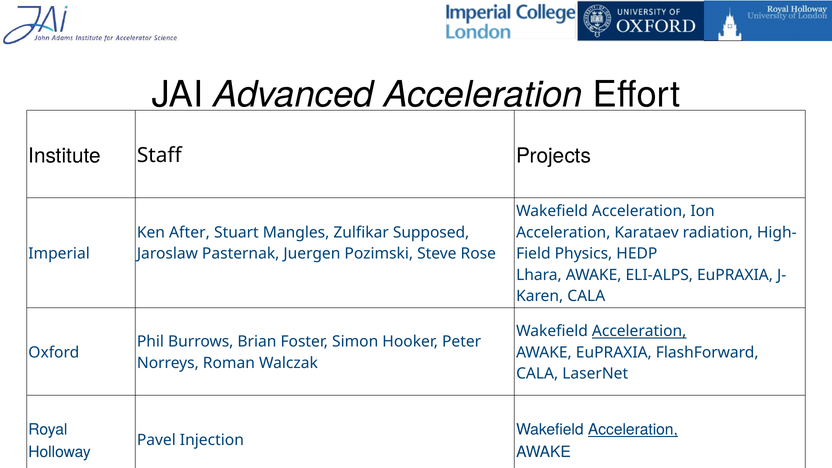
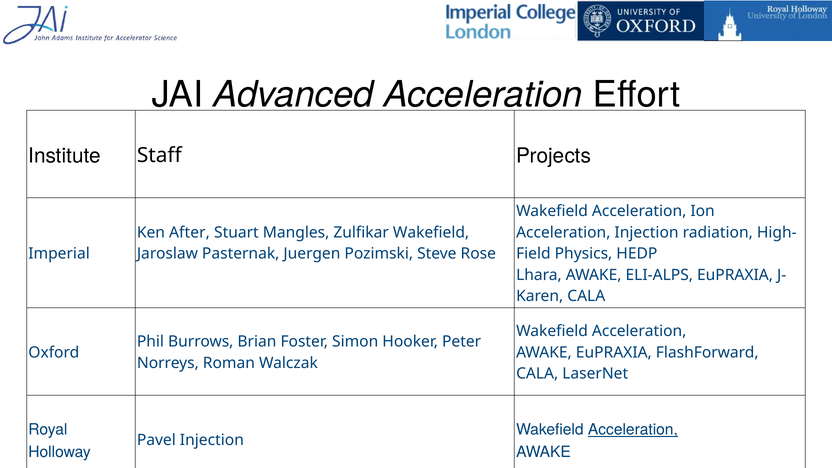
Zulfikar Supposed: Supposed -> Wakefield (431, 232)
Acceleration Karataev: Karataev -> Injection (647, 232)
Acceleration underline: present -> none (639, 331)
